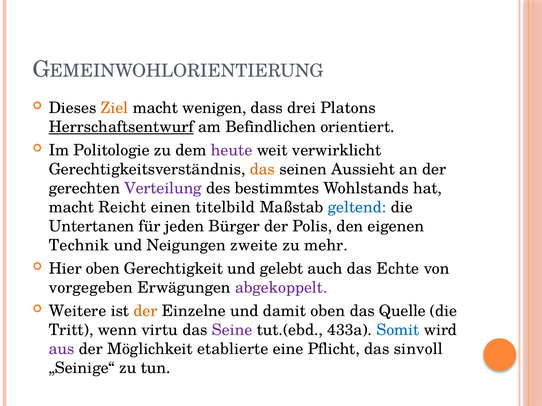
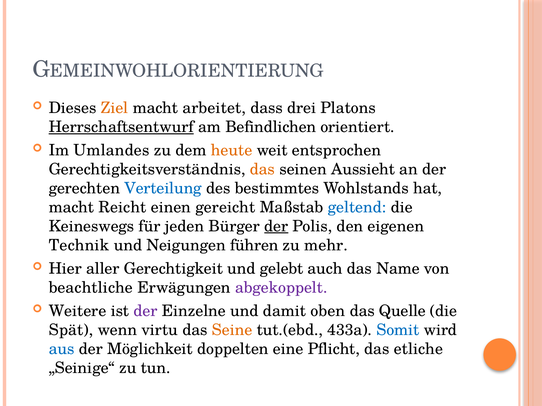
wenigen: wenigen -> arbeitet (214, 108)
Politologie: Politologie -> Umlandes (111, 151)
heute colour: purple -> orange (232, 151)
verwirklicht: verwirklicht -> entsprochen (337, 151)
Verteilung colour: purple -> blue (163, 189)
titelbild: titelbild -> gereicht (225, 207)
Untertanen: Untertanen -> Keineswegs (92, 226)
der underline: none -> present (276, 226)
zweite: zweite -> führen (254, 245)
Hier oben: oben -> aller (103, 269)
Echte: Echte -> Name (398, 269)
vorgegeben: vorgegeben -> beachtliche (91, 288)
der colour: orange -> purple (145, 311)
Tritt: Tritt -> Spät (71, 330)
Seine colour: purple -> orange (232, 330)
aus colour: purple -> blue (62, 349)
etablierte: etablierte -> doppelten (233, 349)
sinvoll: sinvoll -> etliche (418, 349)
